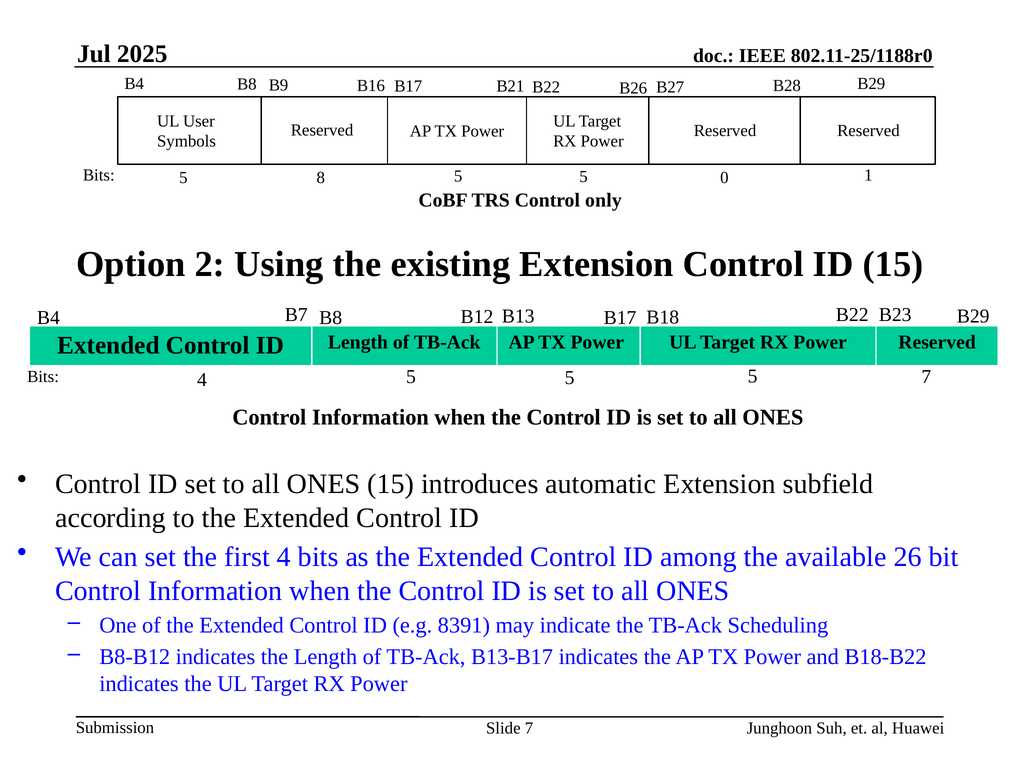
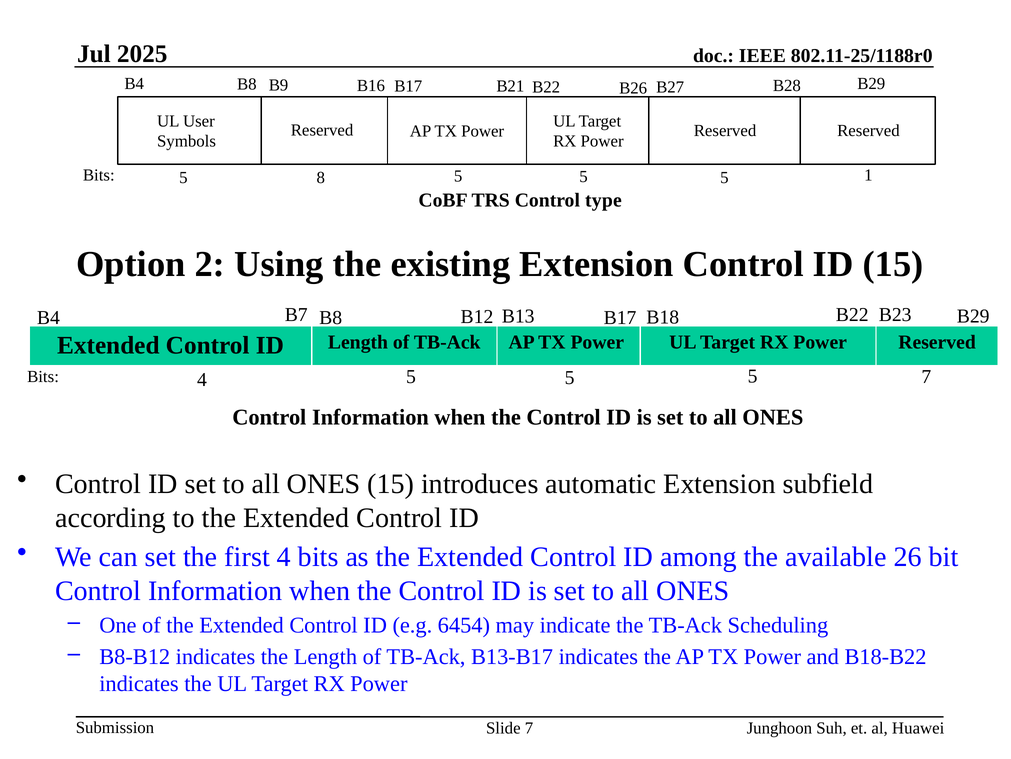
5 5 0: 0 -> 5 (724, 178)
only: only -> type (603, 200)
8391: 8391 -> 6454 (464, 625)
